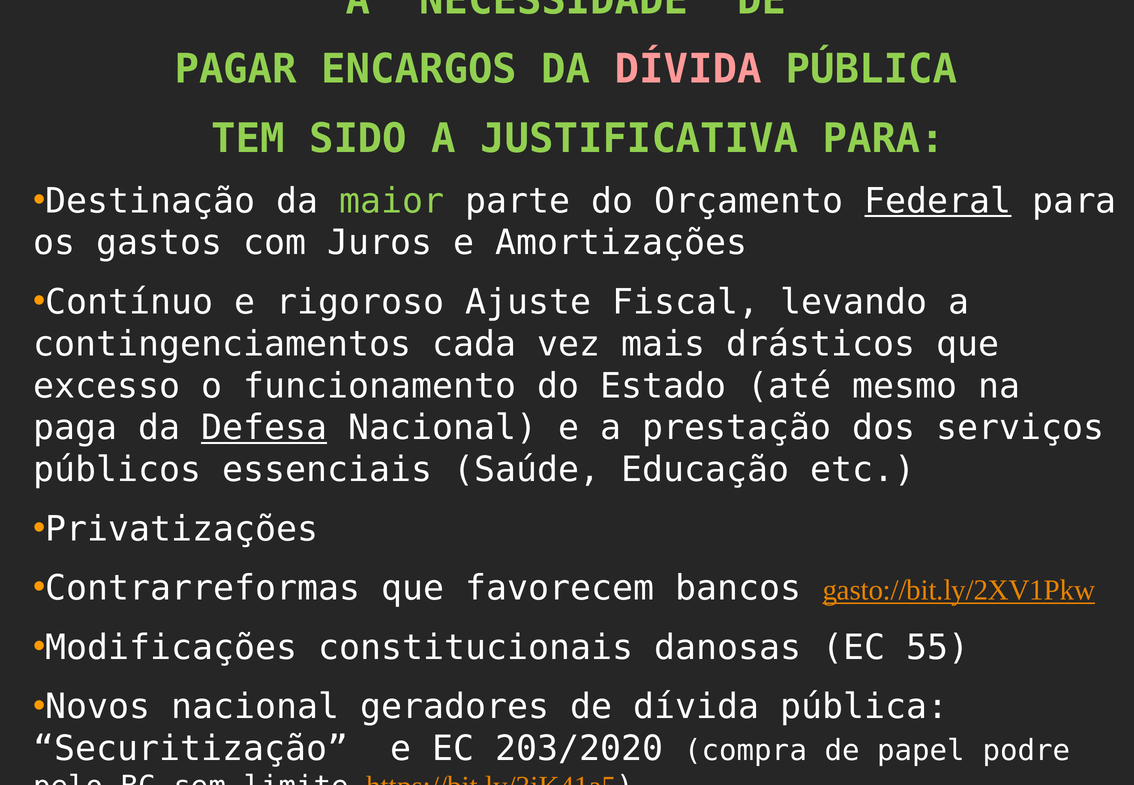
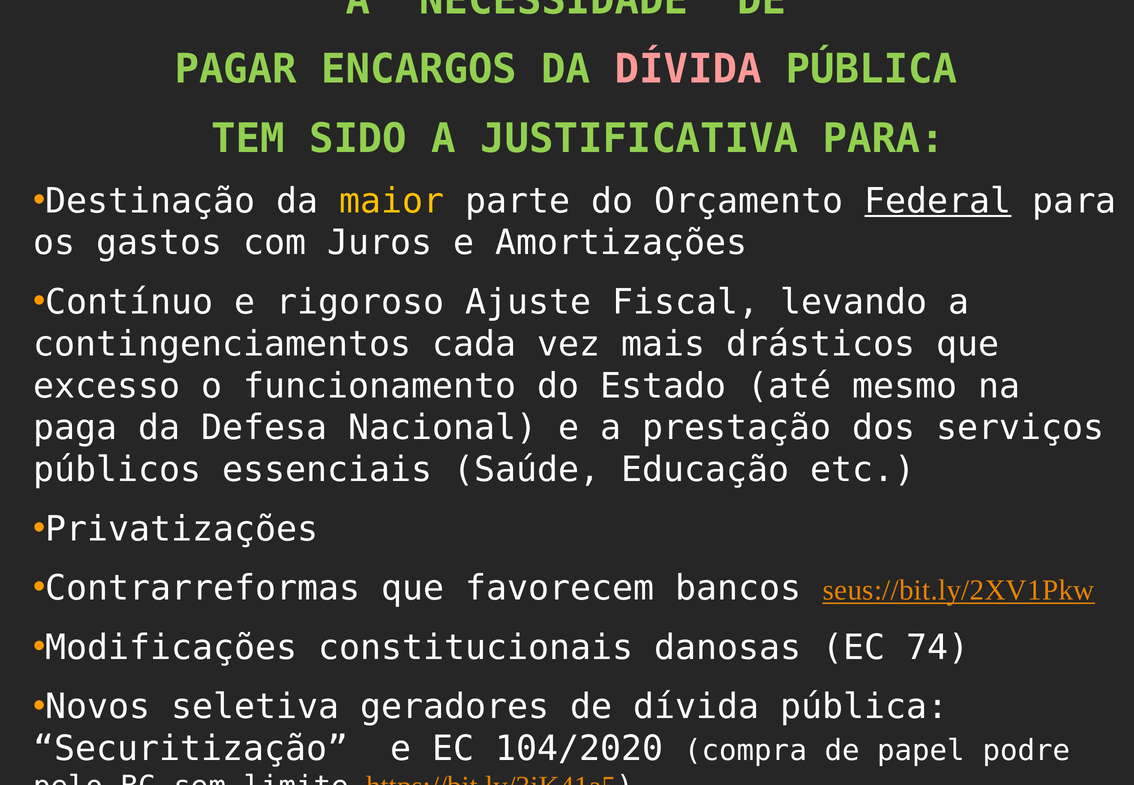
maior colour: light green -> yellow (392, 201)
Defesa underline: present -> none (264, 428)
gasto://bit.ly/2XV1Pkw: gasto://bit.ly/2XV1Pkw -> seus://bit.ly/2XV1Pkw (959, 590)
55: 55 -> 74 (938, 648)
Novos nacional: nacional -> seletiva (255, 707)
203/2020: 203/2020 -> 104/2020 (579, 749)
